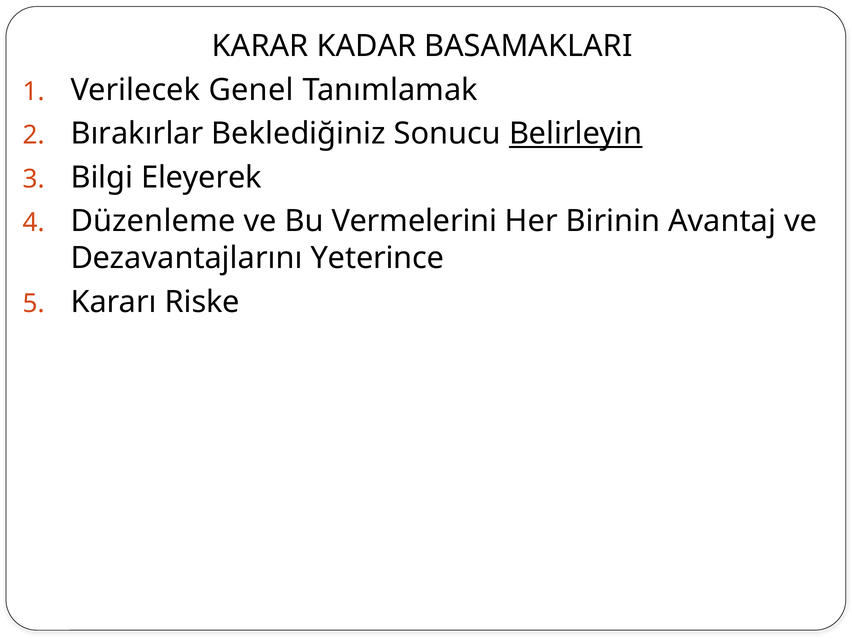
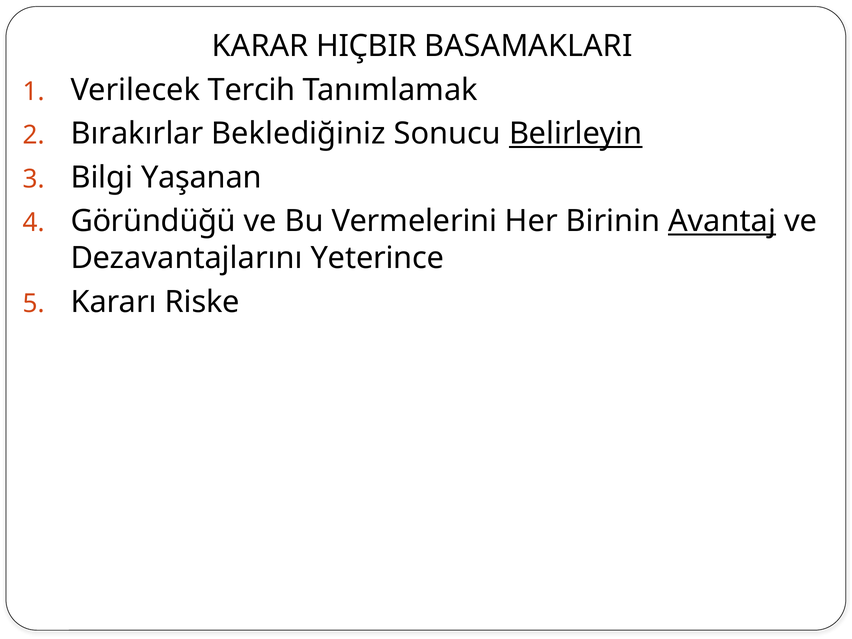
KADAR: KADAR -> HIÇBIR (367, 46)
Genel: Genel -> Tercih (251, 90)
Eleyerek: Eleyerek -> Yaşanan (201, 177)
Düzenleme: Düzenleme -> Göründüğü (153, 221)
Avantaj underline: none -> present (722, 221)
